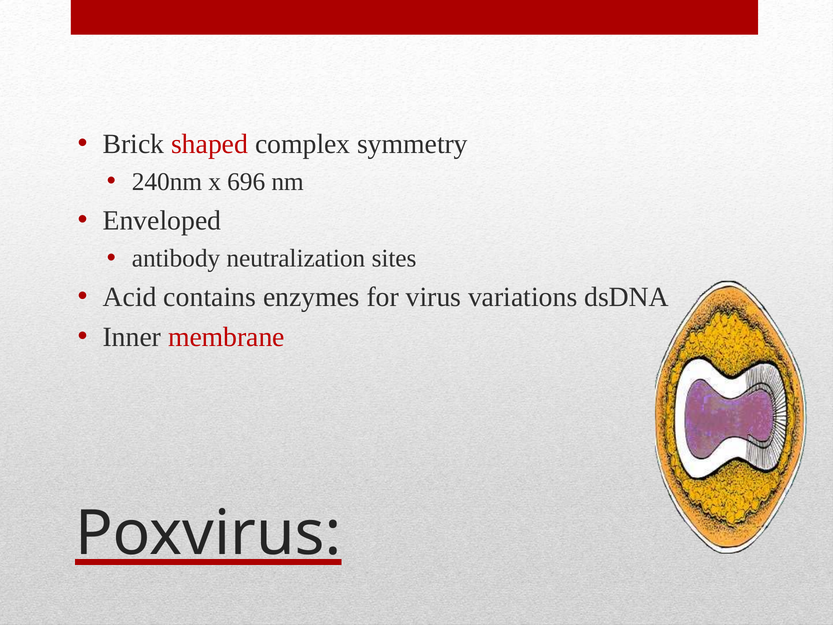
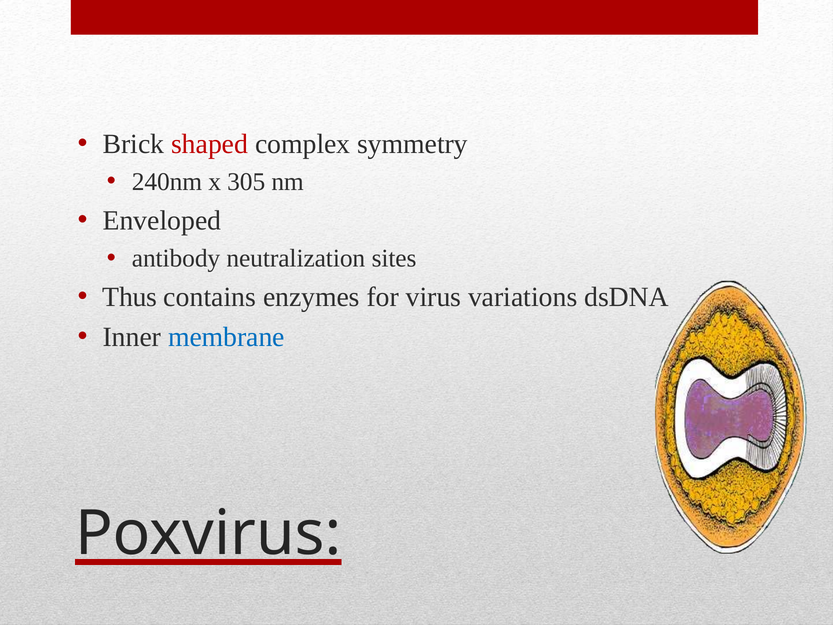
696: 696 -> 305 (246, 182)
Acid: Acid -> Thus (130, 297)
membrane colour: red -> blue (226, 337)
